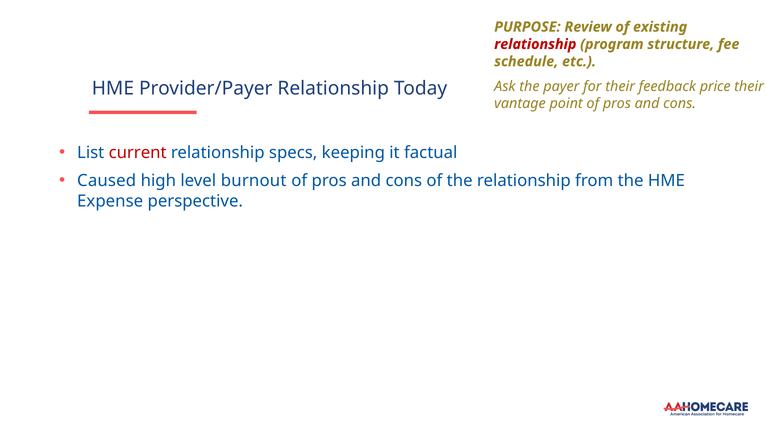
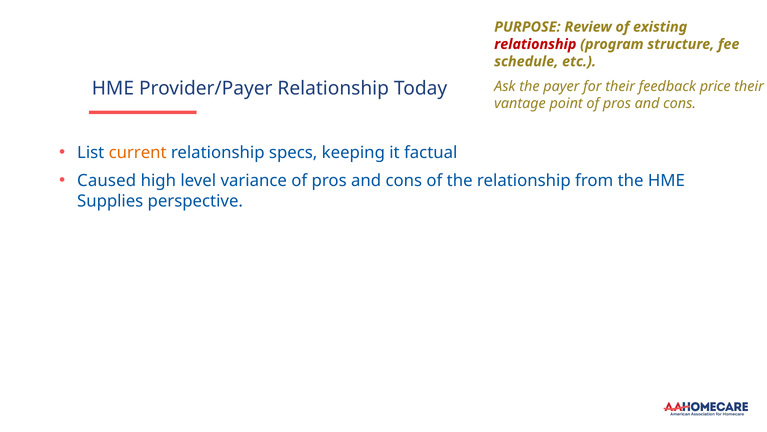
current colour: red -> orange (138, 153)
burnout: burnout -> variance (254, 181)
Expense: Expense -> Supplies (110, 201)
